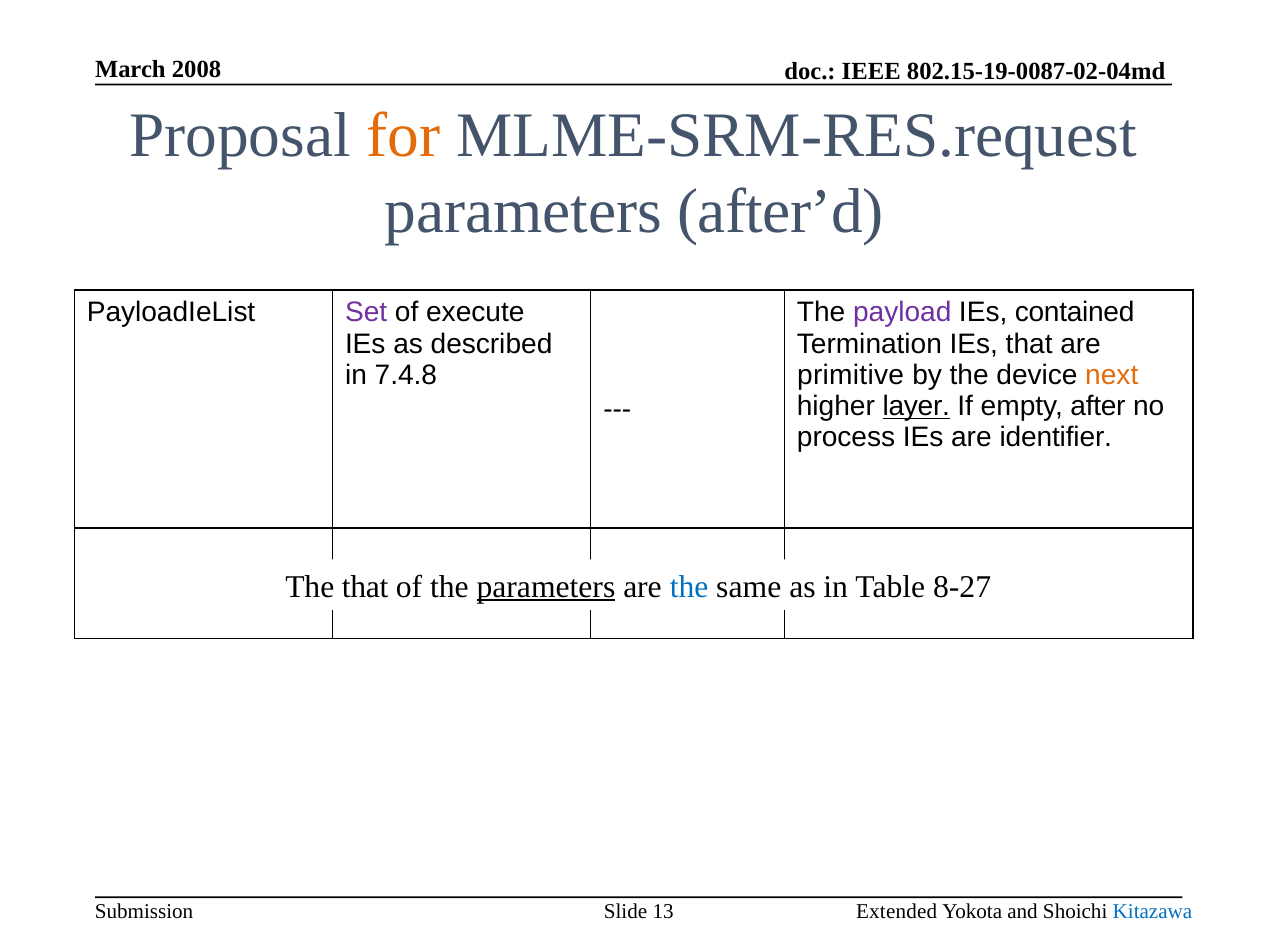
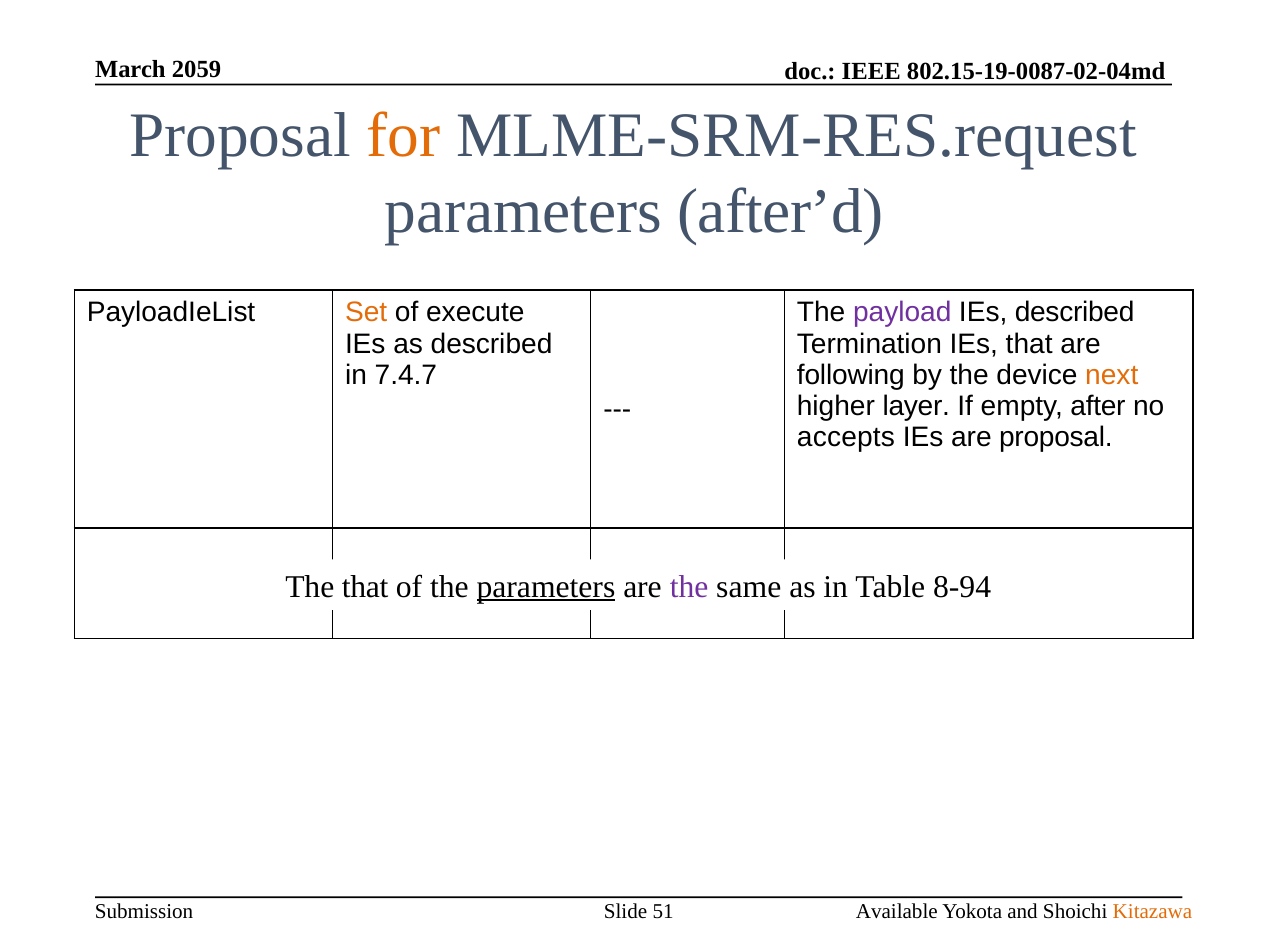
2008: 2008 -> 2059 (197, 69)
Set colour: purple -> orange (366, 313)
IEs contained: contained -> described (1075, 313)
7.4.8: 7.4.8 -> 7.4.7 (406, 375)
primitive: primitive -> following (851, 375)
layer underline: present -> none (916, 406)
process: process -> accepts (846, 438)
are identifier: identifier -> proposal (1056, 438)
the colour: blue -> purple (689, 587)
8-27: 8-27 -> 8-94 (962, 587)
Extended: Extended -> Available (897, 911)
Kitazawa colour: blue -> orange (1152, 911)
13: 13 -> 51 (663, 911)
